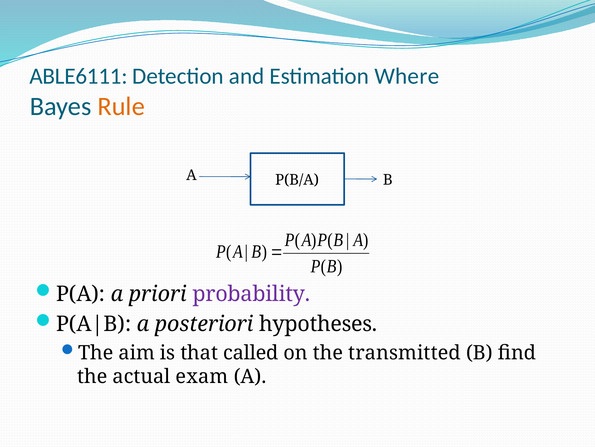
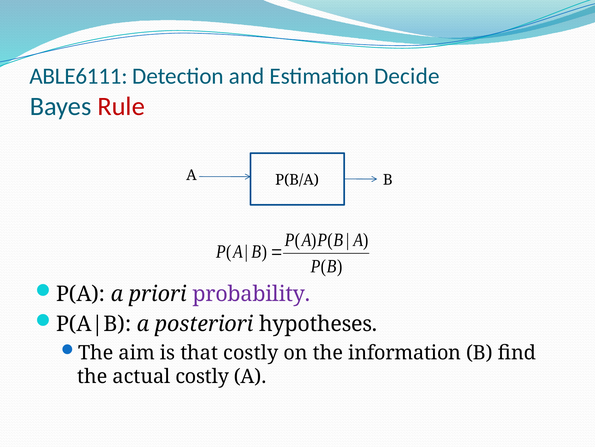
Where: Where -> Decide (407, 76)
Rule colour: orange -> red (121, 106)
that called: called -> costly (251, 352)
transmitted: transmitted -> information (405, 352)
actual exam: exam -> costly (202, 376)
